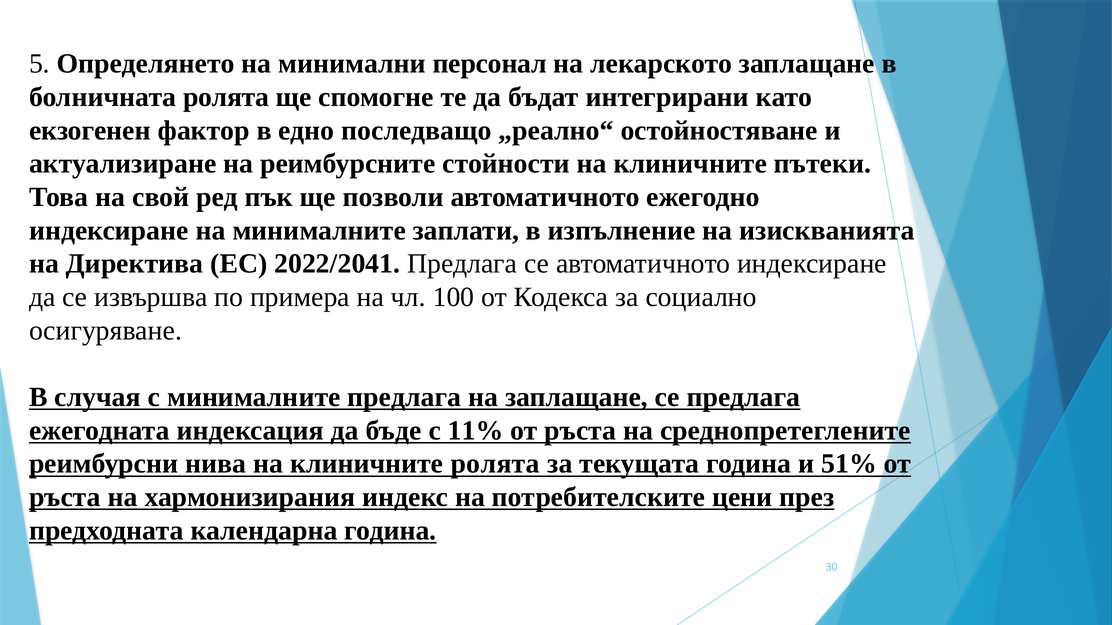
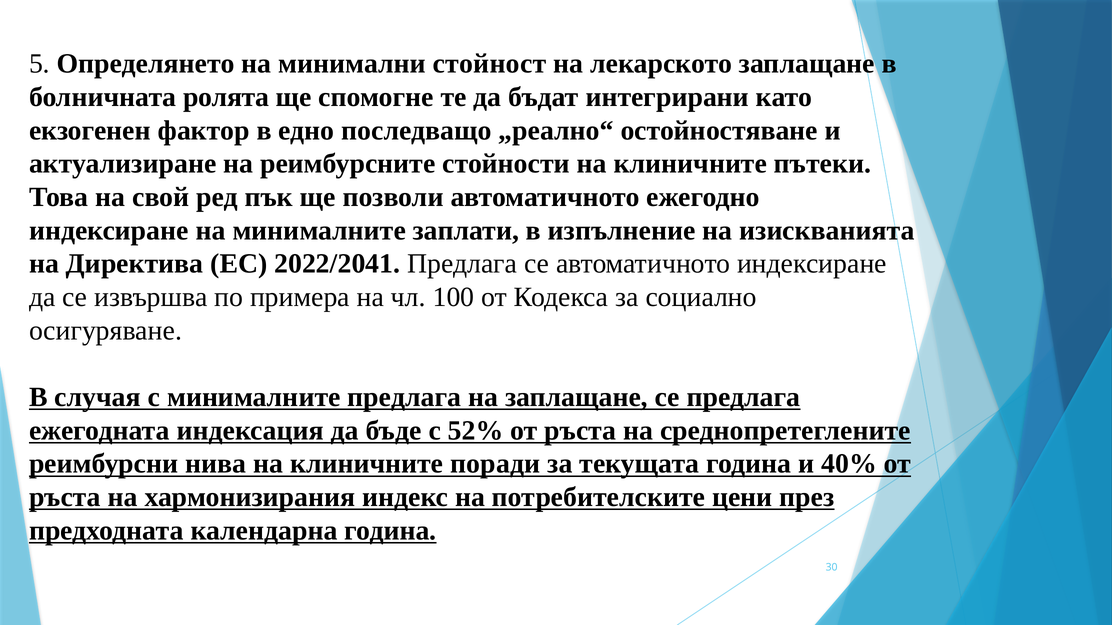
персонал: персонал -> стойност (489, 64)
11%: 11% -> 52% (476, 431)
клиничните ролята: ролята -> поради (495, 464)
51%: 51% -> 40% (849, 464)
